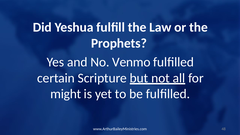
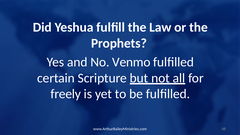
might: might -> freely (66, 94)
